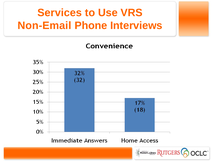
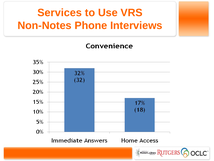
Non-Email: Non-Email -> Non-Notes (45, 26)
